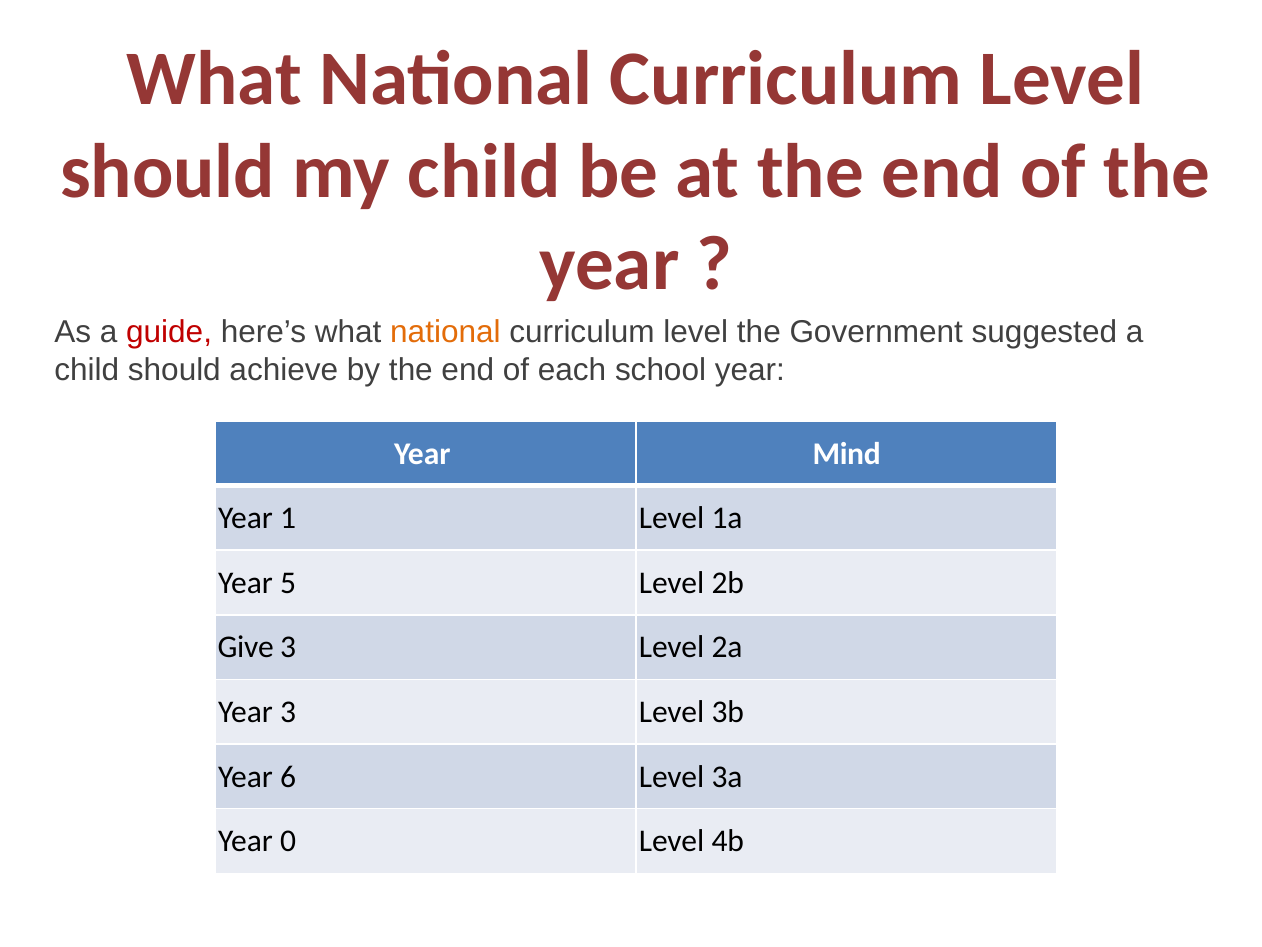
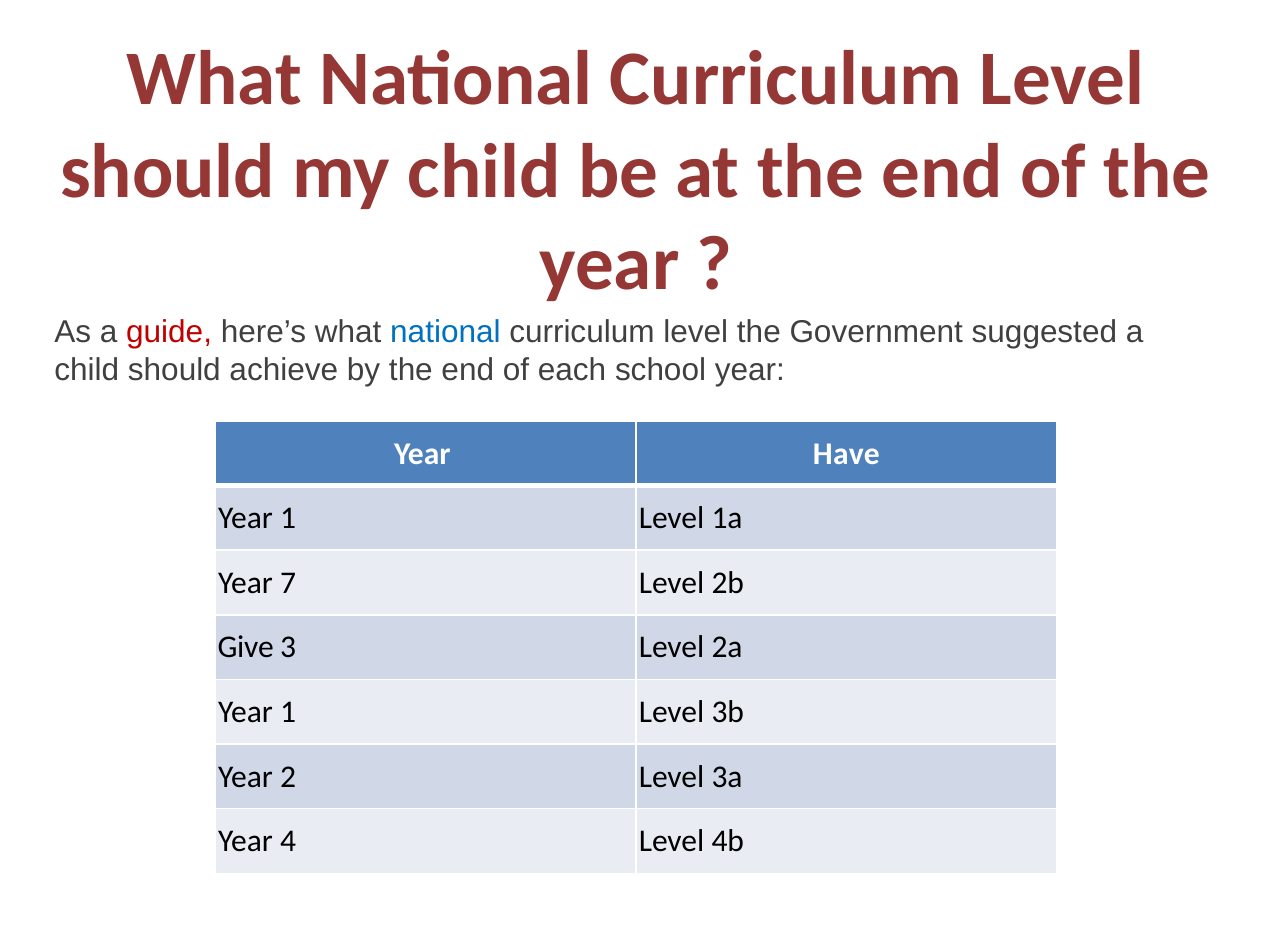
national colour: orange -> blue (445, 332)
Mind: Mind -> Have (846, 453)
5: 5 -> 7 (288, 583)
3: 3 -> 1 (288, 712)
6: 6 -> 2 (288, 776)
0: 0 -> 4 (288, 841)
